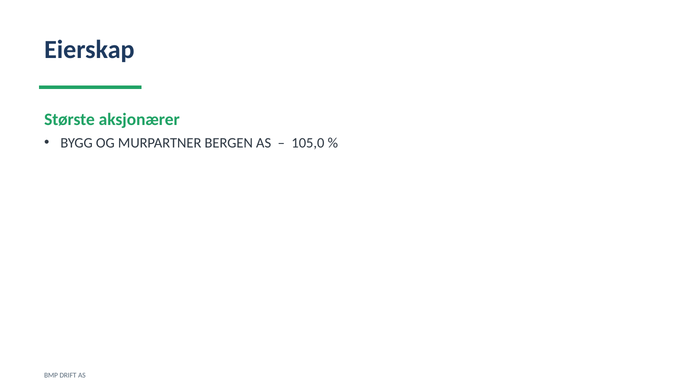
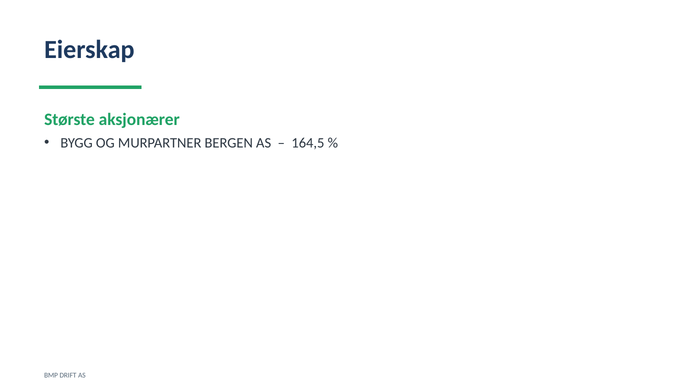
105,0: 105,0 -> 164,5 (308, 143)
